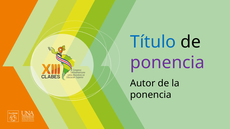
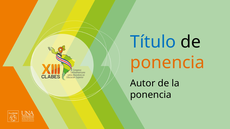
ponencia colour: purple -> orange (167, 63)
